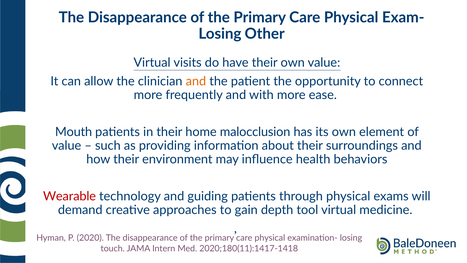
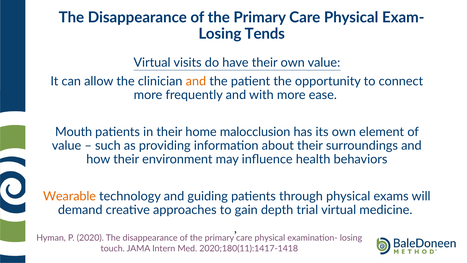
Other: Other -> Tends (265, 34)
Wearable colour: red -> orange (69, 196)
tool: tool -> trial (307, 210)
